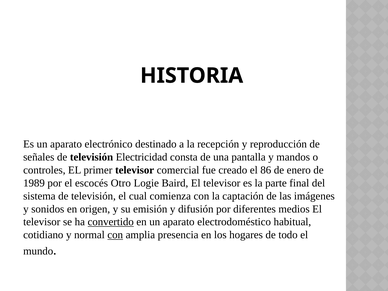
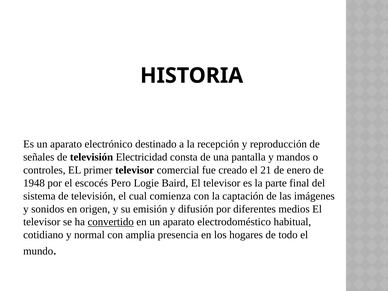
86: 86 -> 21 (266, 170)
1989: 1989 -> 1948 (34, 183)
Otro: Otro -> Pero (121, 183)
con underline: present -> none (115, 235)
